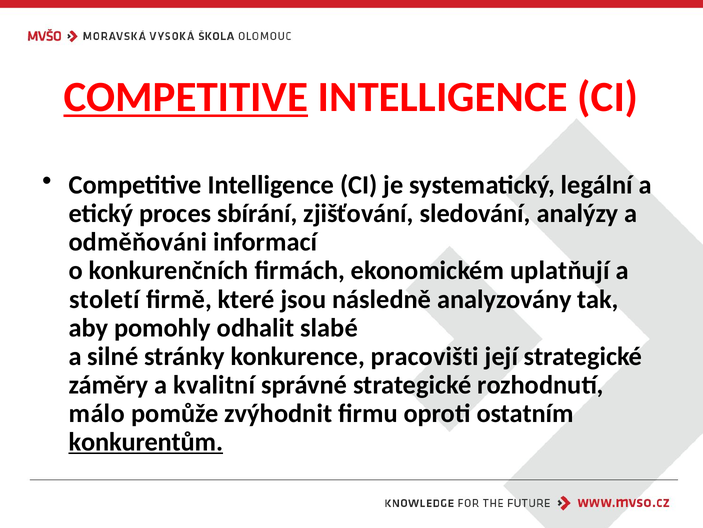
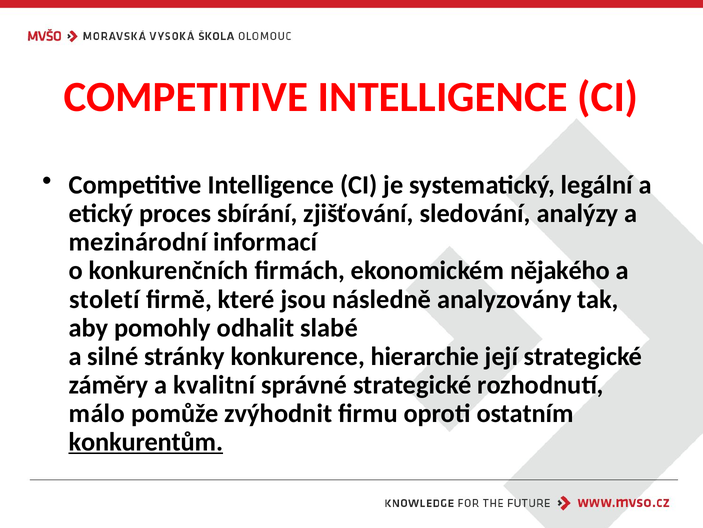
COMPETITIVE underline: present -> none (186, 97)
odměňováni: odměňováni -> mezinárodní (138, 242)
uplatňují: uplatňují -> nějakého (560, 270)
pracovišti: pracovišti -> hierarchie (425, 356)
